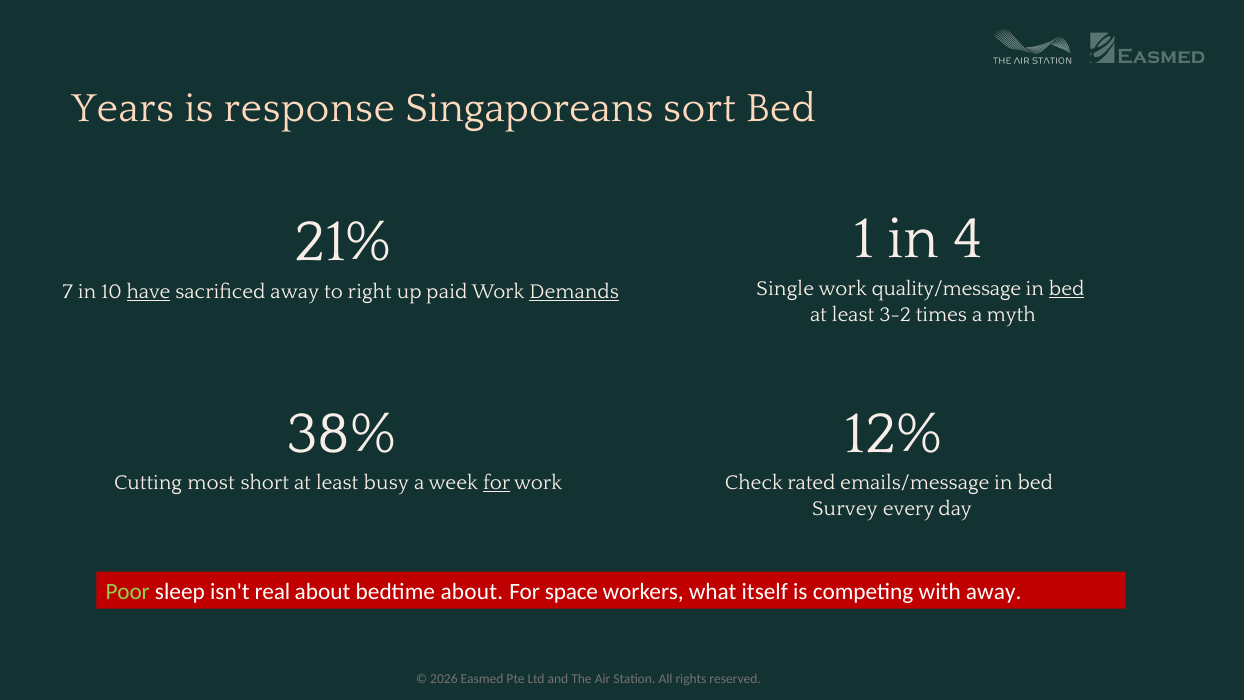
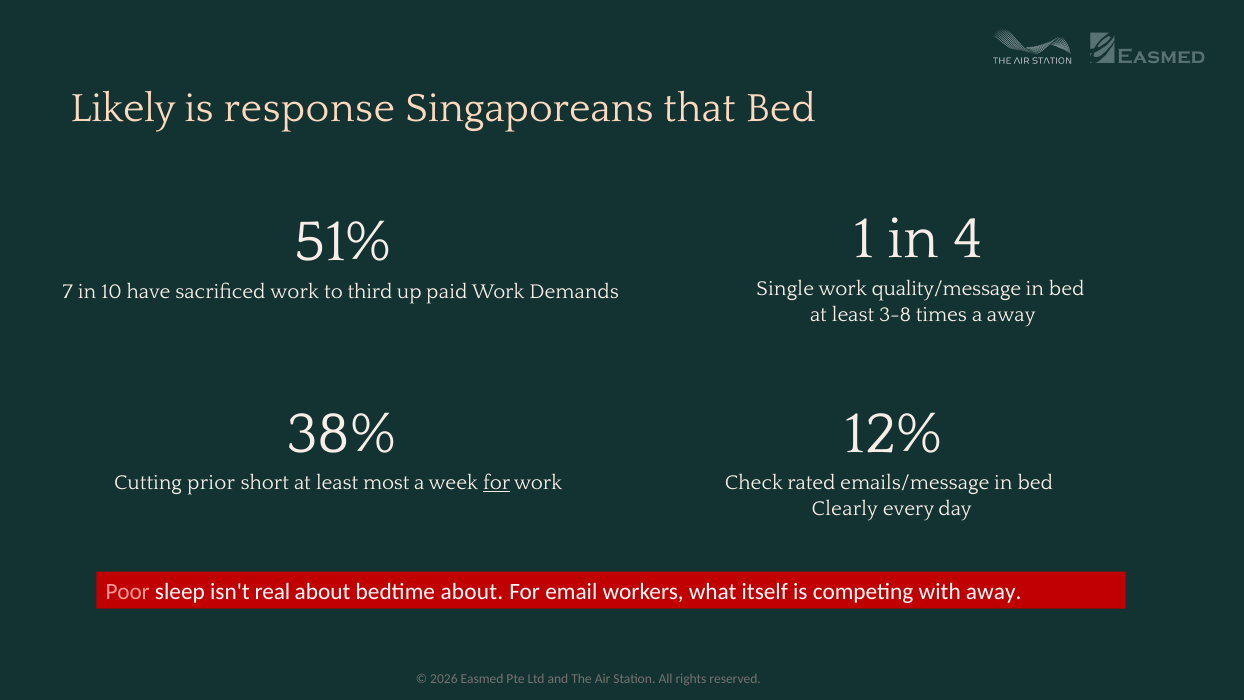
Years: Years -> Likely (123, 108)
sort: sort -> that (700, 108)
21%: 21% -> 51% (343, 241)
bed underline: present -> none (1067, 288)
have underline: present -> none (149, 291)
sacrificed away: away -> work (295, 291)
right: right -> third (370, 291)
Demands underline: present -> none (574, 291)
3-2: 3-2 -> 3-8 (895, 314)
a myth: myth -> away (1011, 314)
most: most -> prior (211, 482)
busy: busy -> most (386, 482)
Survey: Survey -> Clearly (845, 509)
Poor colour: light green -> pink (128, 592)
space: space -> email (571, 592)
